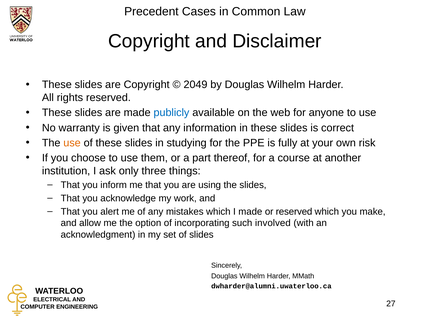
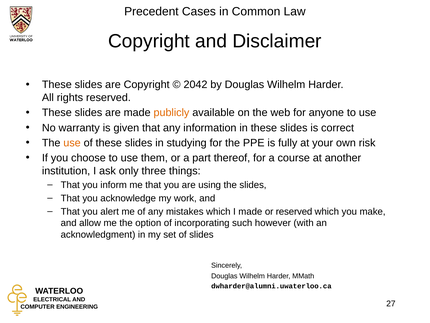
2049: 2049 -> 2042 (195, 85)
publicly colour: blue -> orange (171, 113)
involved: involved -> however (273, 223)
